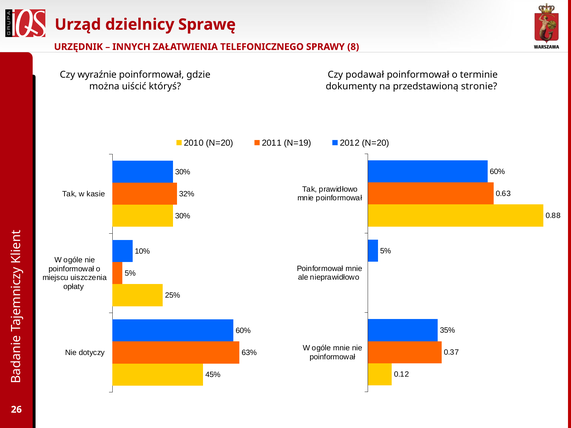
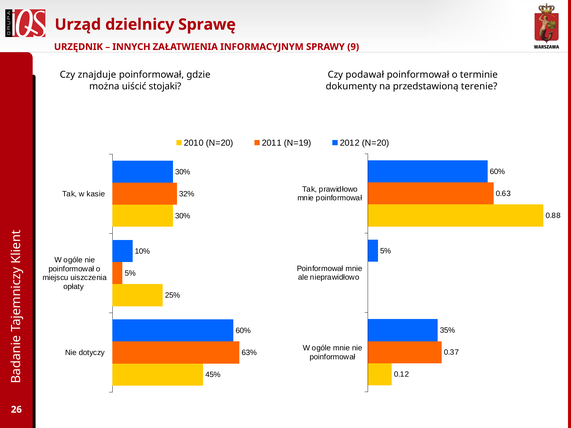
TELEFONICZNEGO: TELEFONICZNEGO -> INFORMACYJNYM (262, 47)
8: 8 -> 9 (353, 47)
wyraźnie: wyraźnie -> znajduje (97, 75)
któryś: któryś -> stojaki (165, 86)
stronie: stronie -> terenie (479, 86)
